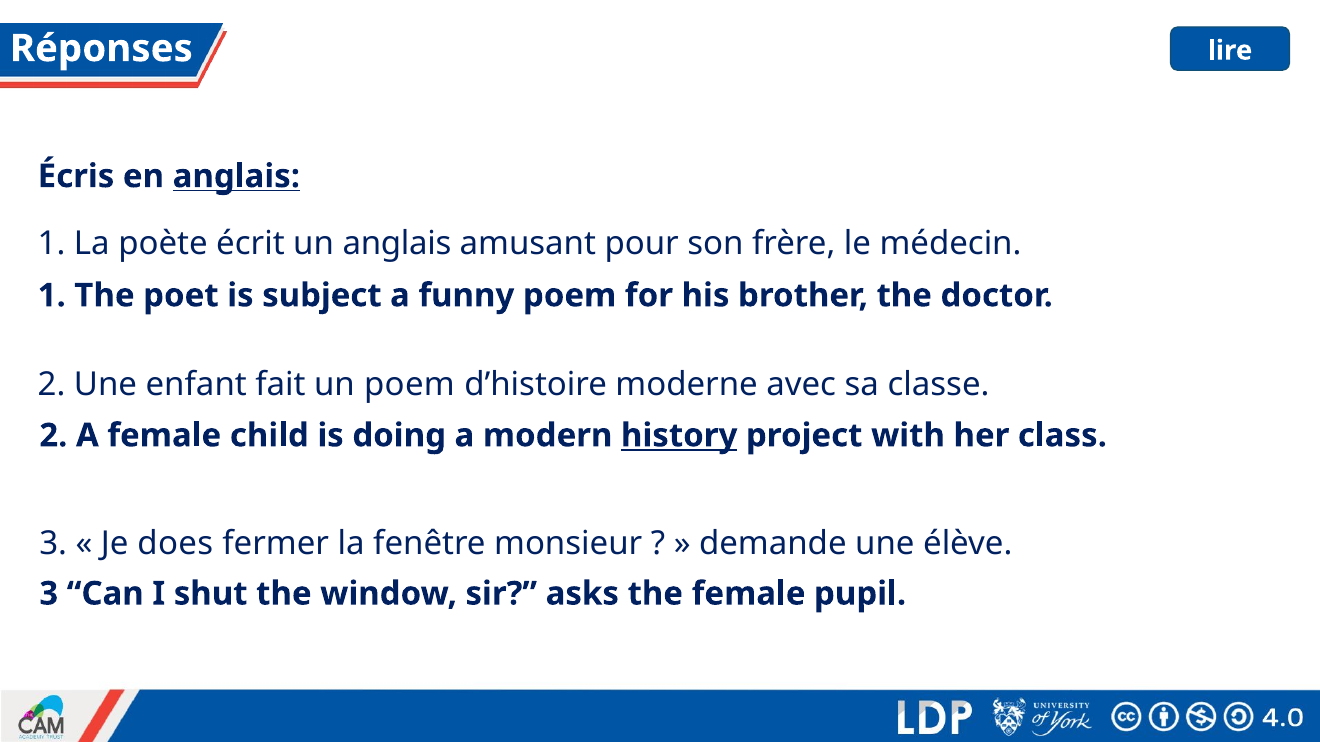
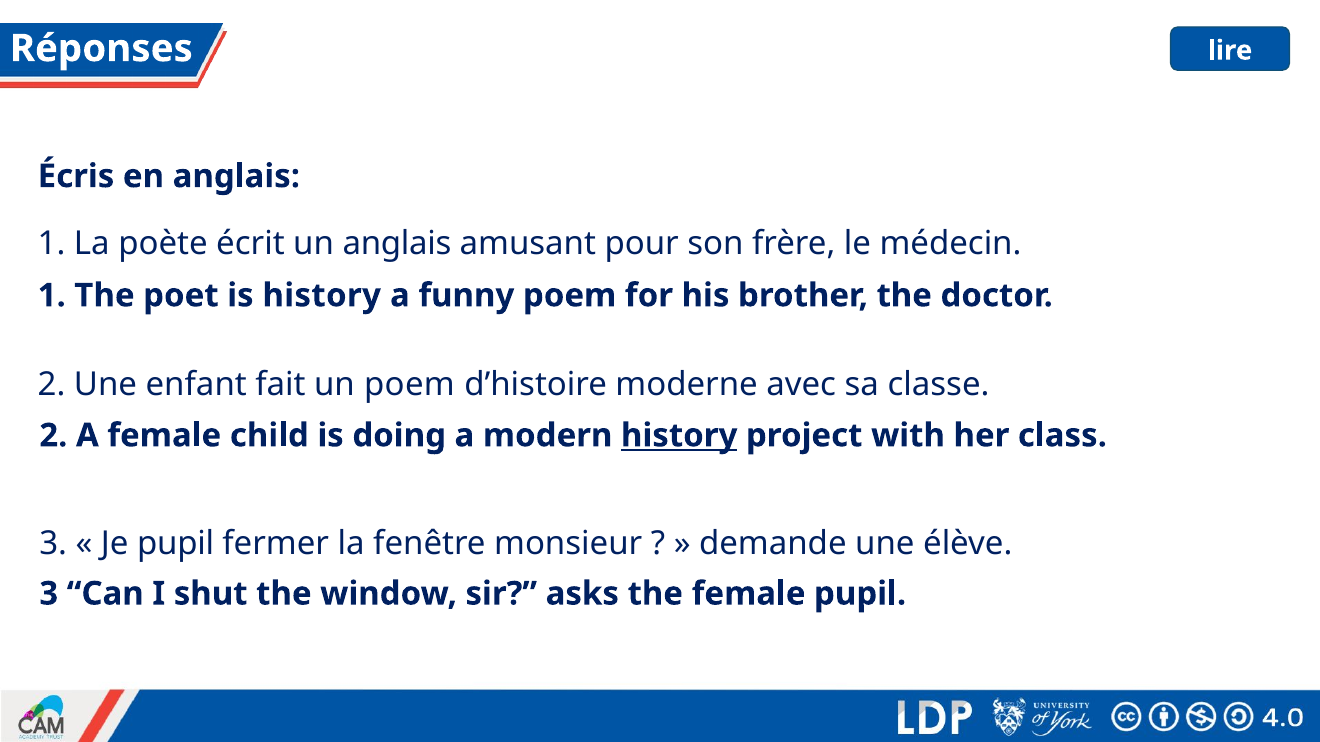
anglais underline: present -> none (236, 176)
is subject: subject -> history (322, 296)
Je does: does -> pupil (176, 544)
